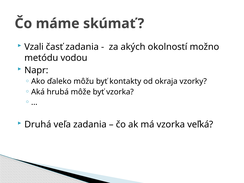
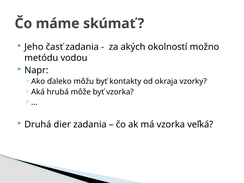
Vzali: Vzali -> Jeho (34, 47)
veľa: veľa -> dier (62, 124)
